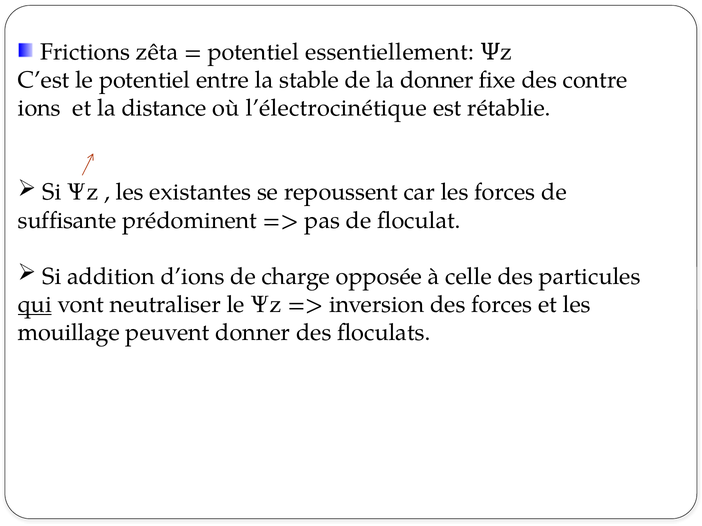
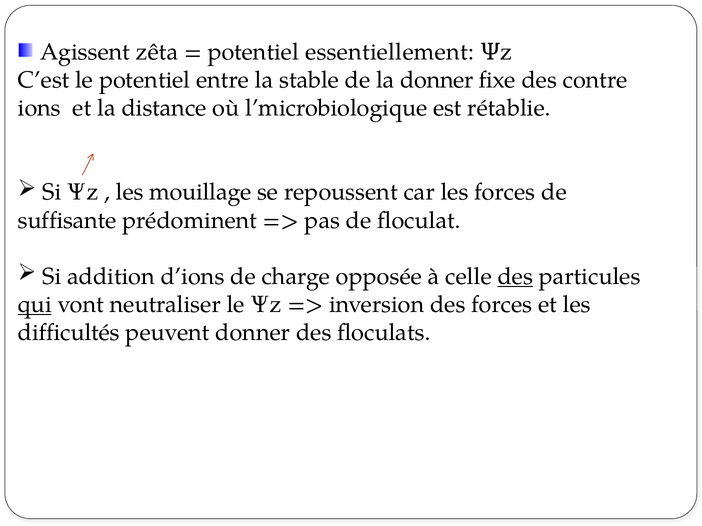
Frictions: Frictions -> Agissent (85, 52)
l’électrocinétique: l’électrocinétique -> l’microbiologique (336, 108)
existantes: existantes -> mouillage (200, 192)
des underline: none -> present (515, 277)
mouillage: mouillage -> difficultés (69, 333)
